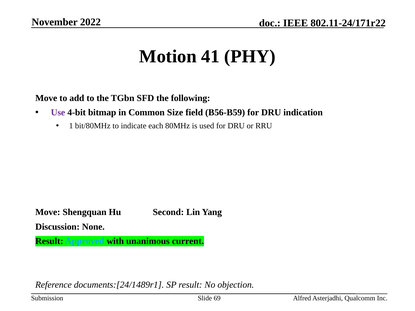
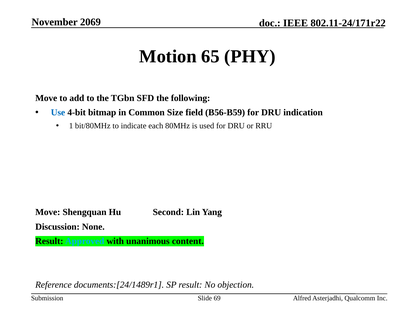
2022: 2022 -> 2069 (90, 22)
41: 41 -> 65 (210, 57)
Use colour: purple -> blue (58, 113)
current: current -> content (188, 241)
